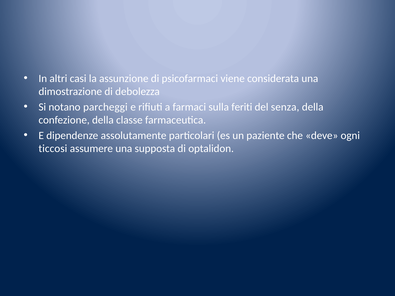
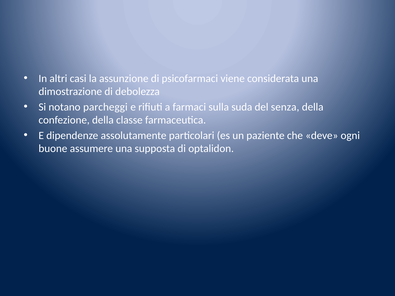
feriti: feriti -> suda (242, 107)
ticcosi: ticcosi -> buone (53, 149)
